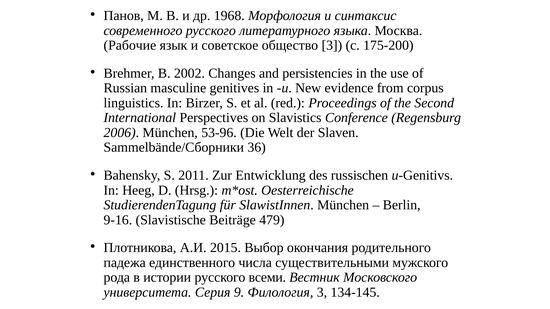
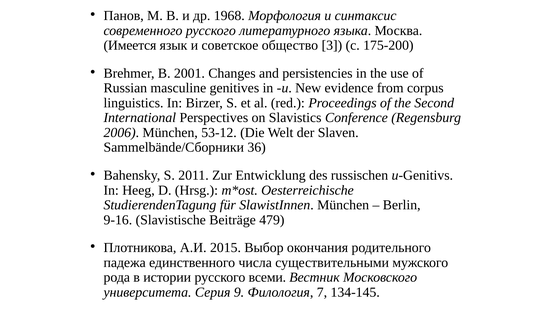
Рабочие: Рабочие -> Имеется (130, 45)
2002: 2002 -> 2001 (189, 73)
53-96: 53-96 -> 53-12 (219, 133)
Филология 3: 3 -> 7 (322, 293)
